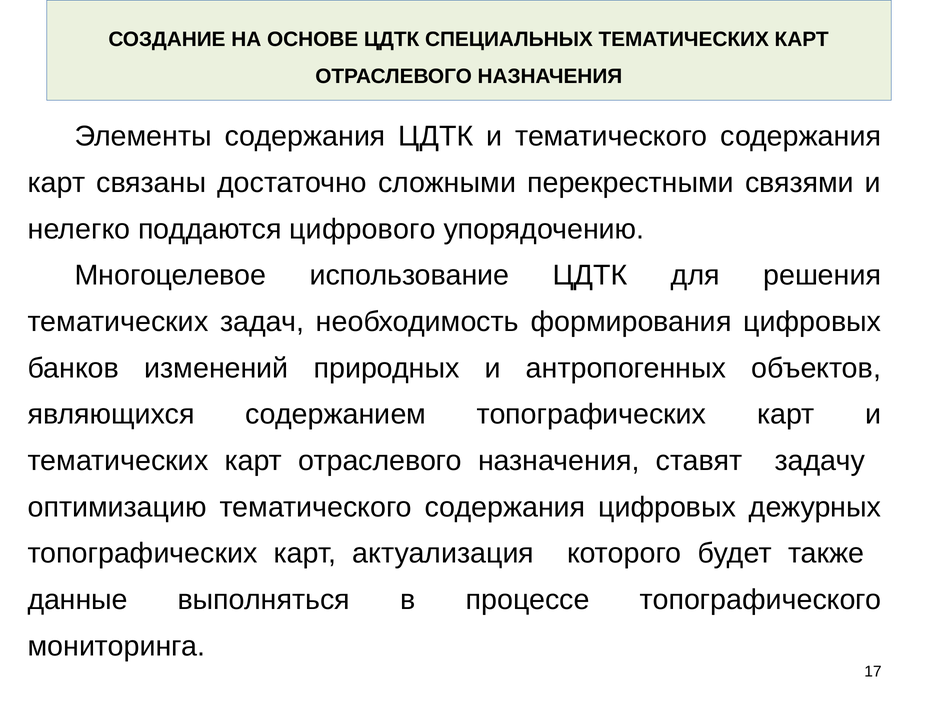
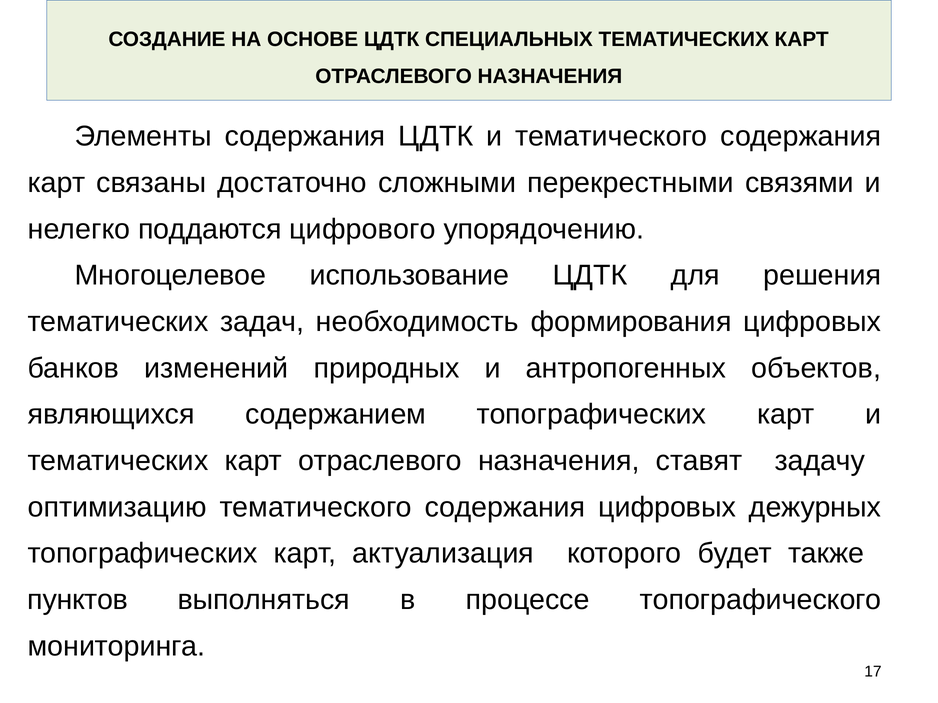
данные: данные -> пунктов (78, 600)
